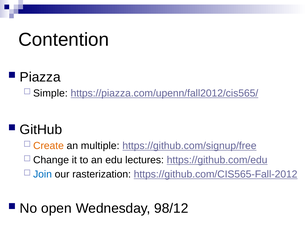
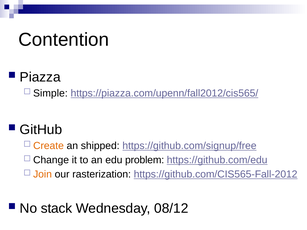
multiple: multiple -> shipped (100, 146)
lectures: lectures -> problem (145, 160)
Join colour: blue -> orange (43, 175)
open: open -> stack (57, 209)
98/12: 98/12 -> 08/12 (171, 209)
